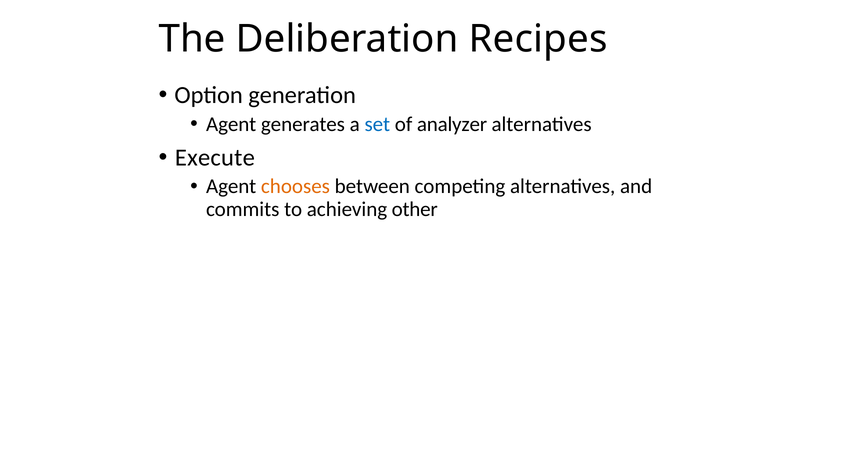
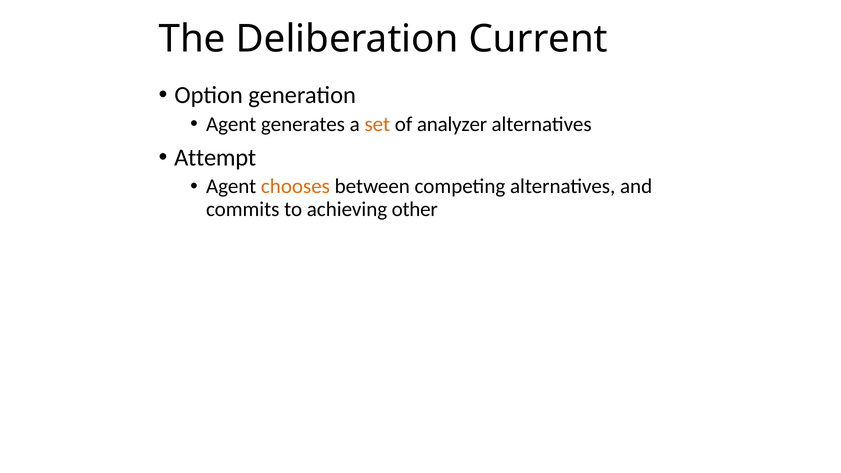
Recipes: Recipes -> Current (538, 39)
set colour: blue -> orange (377, 124)
Execute: Execute -> Attempt (215, 157)
